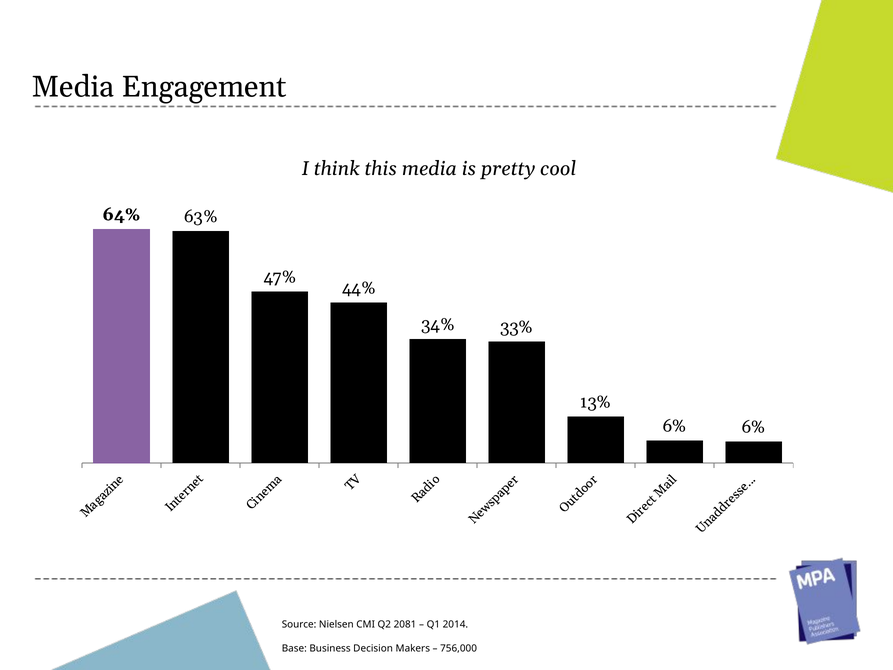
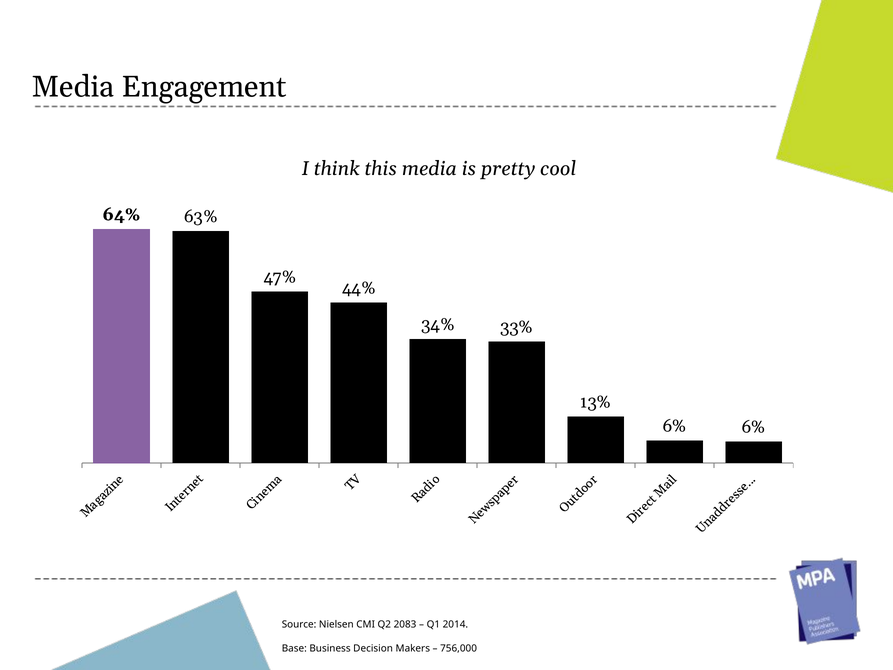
2081: 2081 -> 2083 (405, 624)
